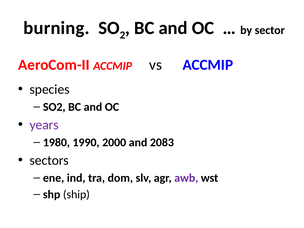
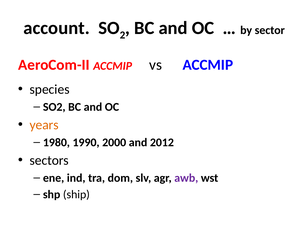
burning: burning -> account (57, 28)
years colour: purple -> orange (44, 125)
2083: 2083 -> 2012 (162, 142)
